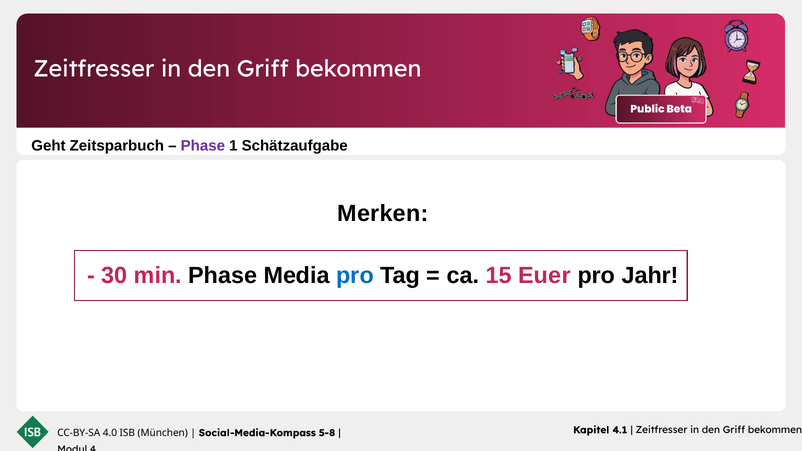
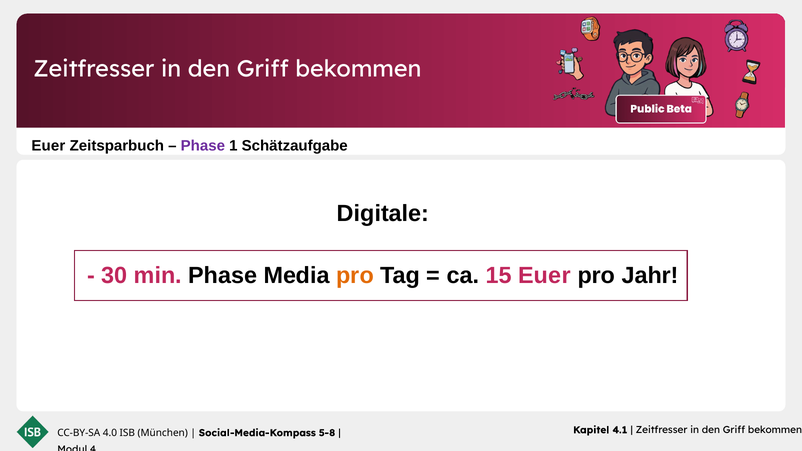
Geht: Geht -> Euer (48, 146)
Merken: Merken -> Digitale (383, 214)
pro colour: blue -> orange (355, 275)
